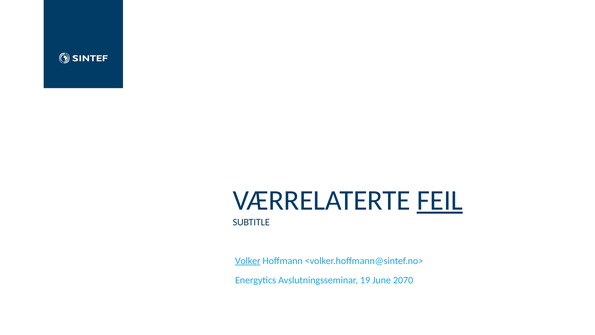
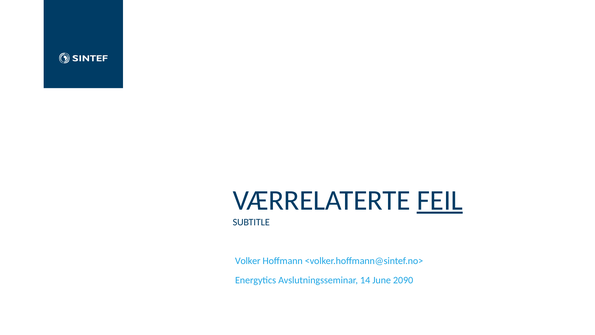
Volker underline: present -> none (248, 261)
19: 19 -> 14 (365, 280)
2070: 2070 -> 2090 (403, 280)
